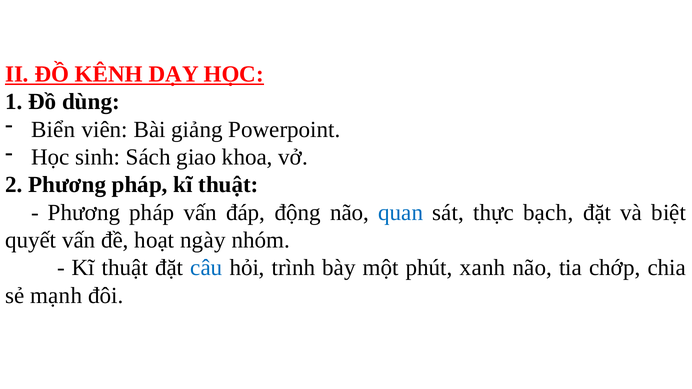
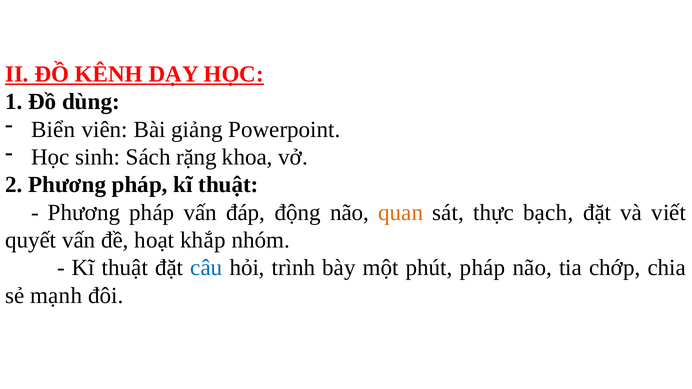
giao: giao -> rặng (196, 157)
quan colour: blue -> orange (401, 213)
biệt: biệt -> viết (669, 213)
ngày: ngày -> khắp (203, 240)
phút xanh: xanh -> pháp (483, 268)
